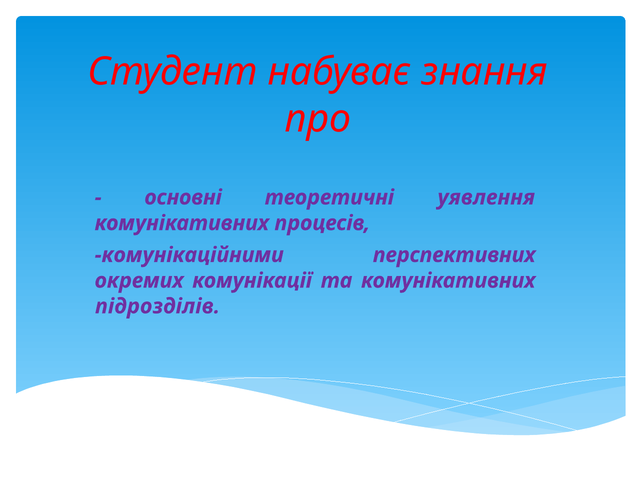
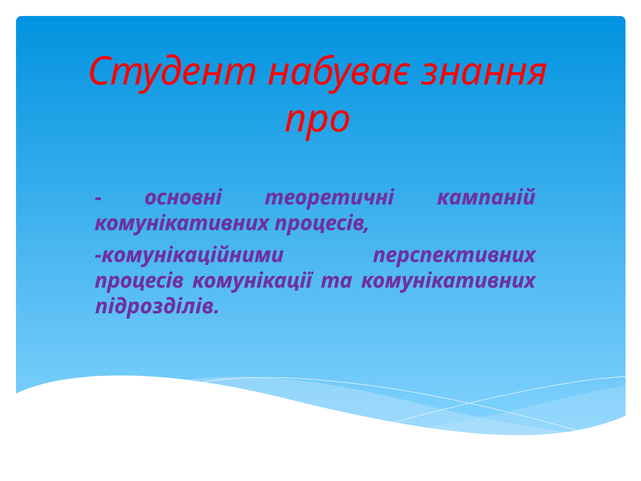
уявлення: уявлення -> кампаній (486, 197)
окремих: окремих -> процесів (139, 280)
